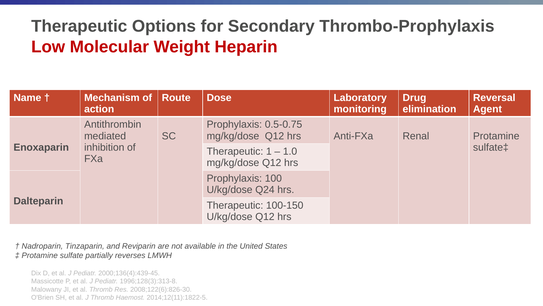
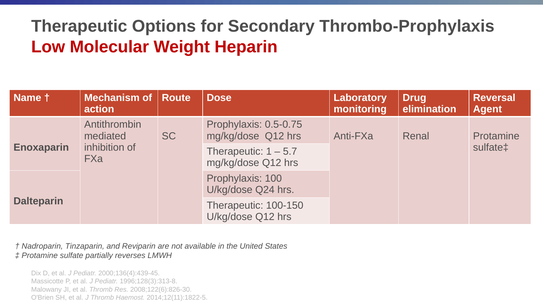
1.0: 1.0 -> 5.7 (290, 151)
